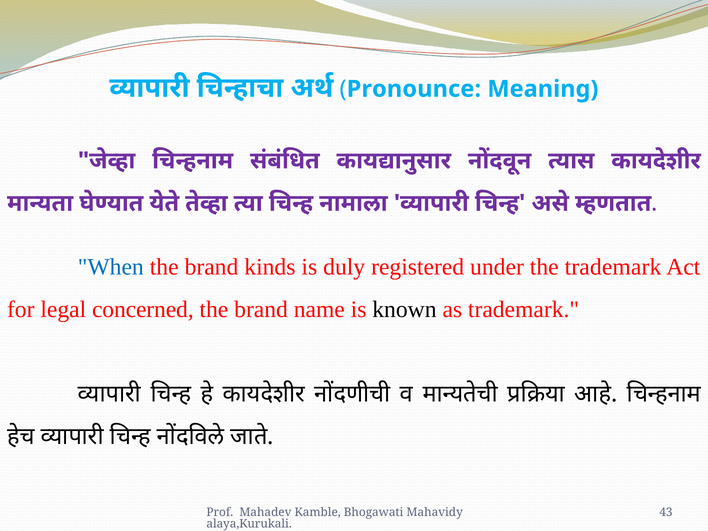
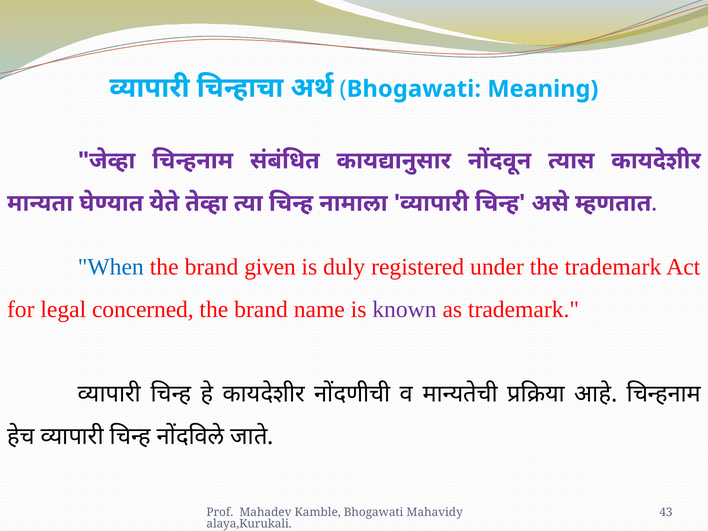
Pronounce: Pronounce -> Bhogawati (414, 89)
kinds: kinds -> given (270, 267)
known colour: black -> purple (404, 309)
